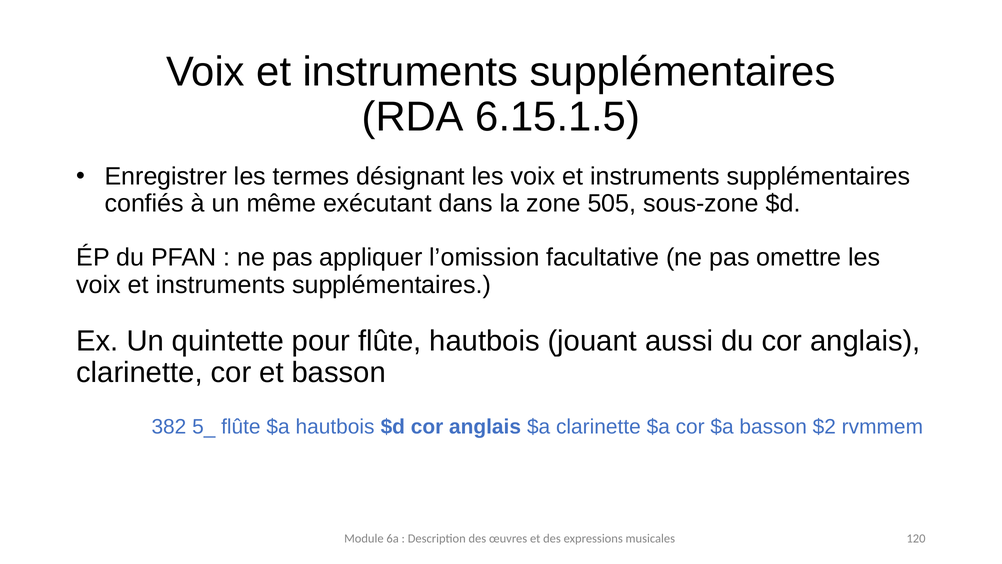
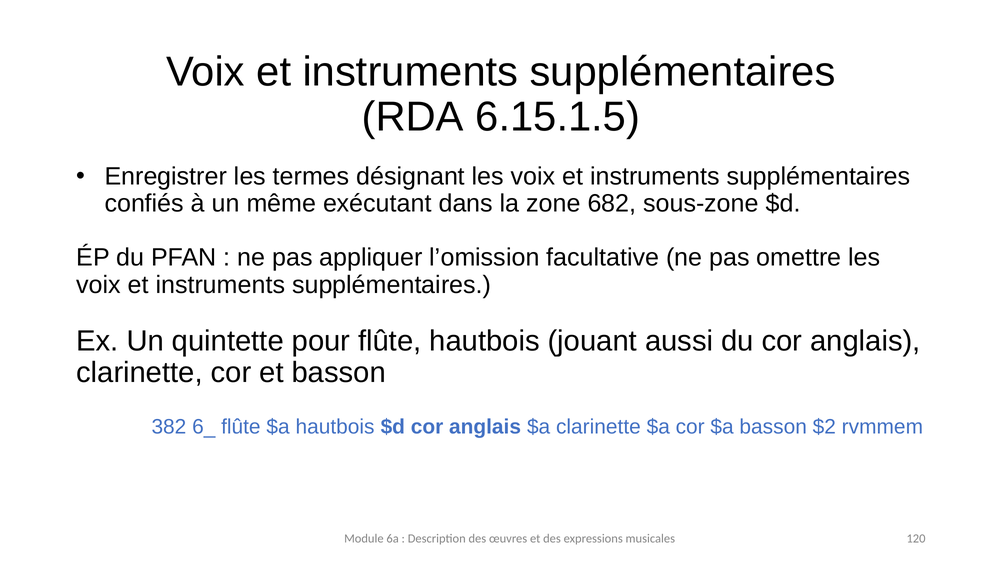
505: 505 -> 682 (612, 203)
5_: 5_ -> 6_ (204, 427)
